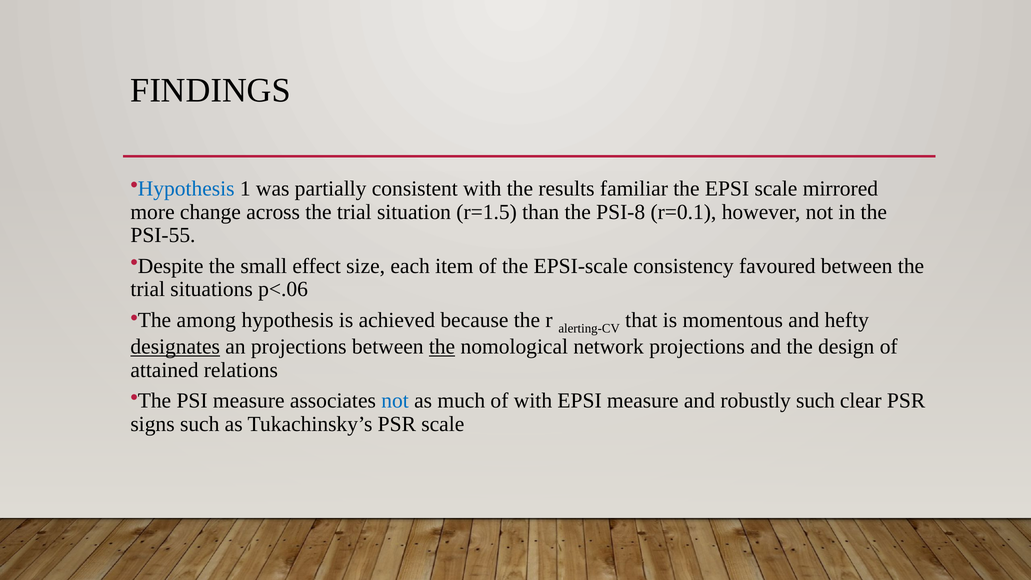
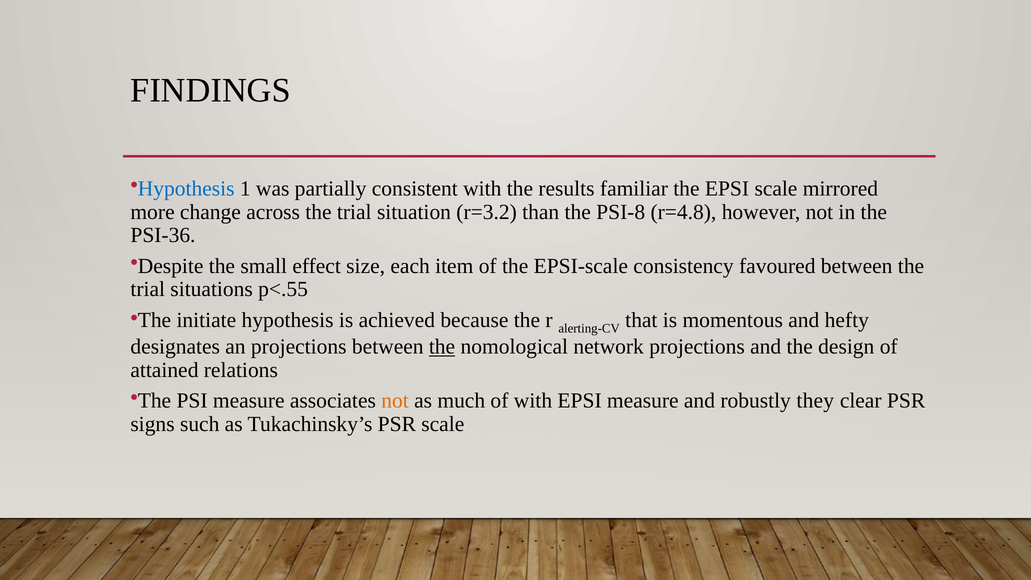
r=1.5: r=1.5 -> r=3.2 (487, 212)
r=0.1: r=0.1 -> r=4.8 (683, 212)
PSI-55: PSI-55 -> PSI-36 (163, 235)
p<.06: p<.06 -> p<.55 (283, 289)
among: among -> initiate (206, 320)
designates underline: present -> none (175, 347)
not colour: blue -> orange (395, 401)
robustly such: such -> they (815, 401)
